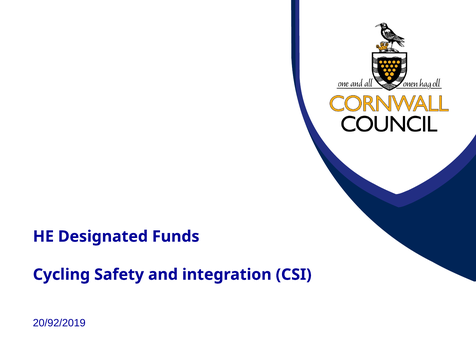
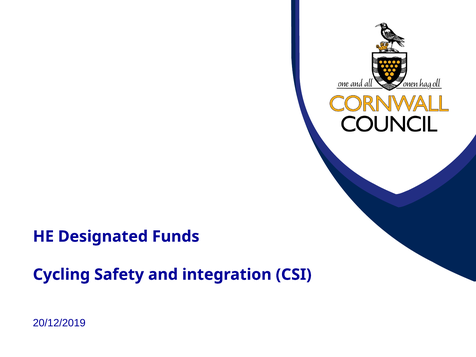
20/92/2019: 20/92/2019 -> 20/12/2019 (59, 323)
